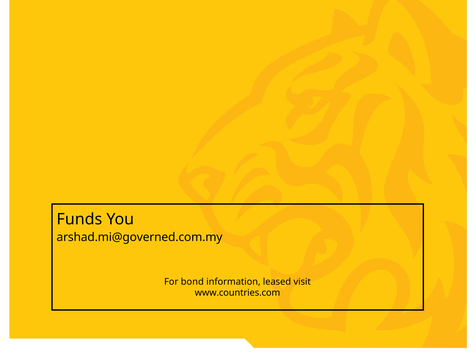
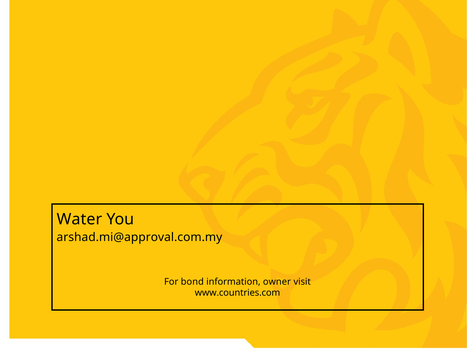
Funds: Funds -> Water (79, 219)
arshad.mi@governed.com.my: arshad.mi@governed.com.my -> arshad.mi@approval.com.my (139, 237)
leased: leased -> owner (277, 282)
